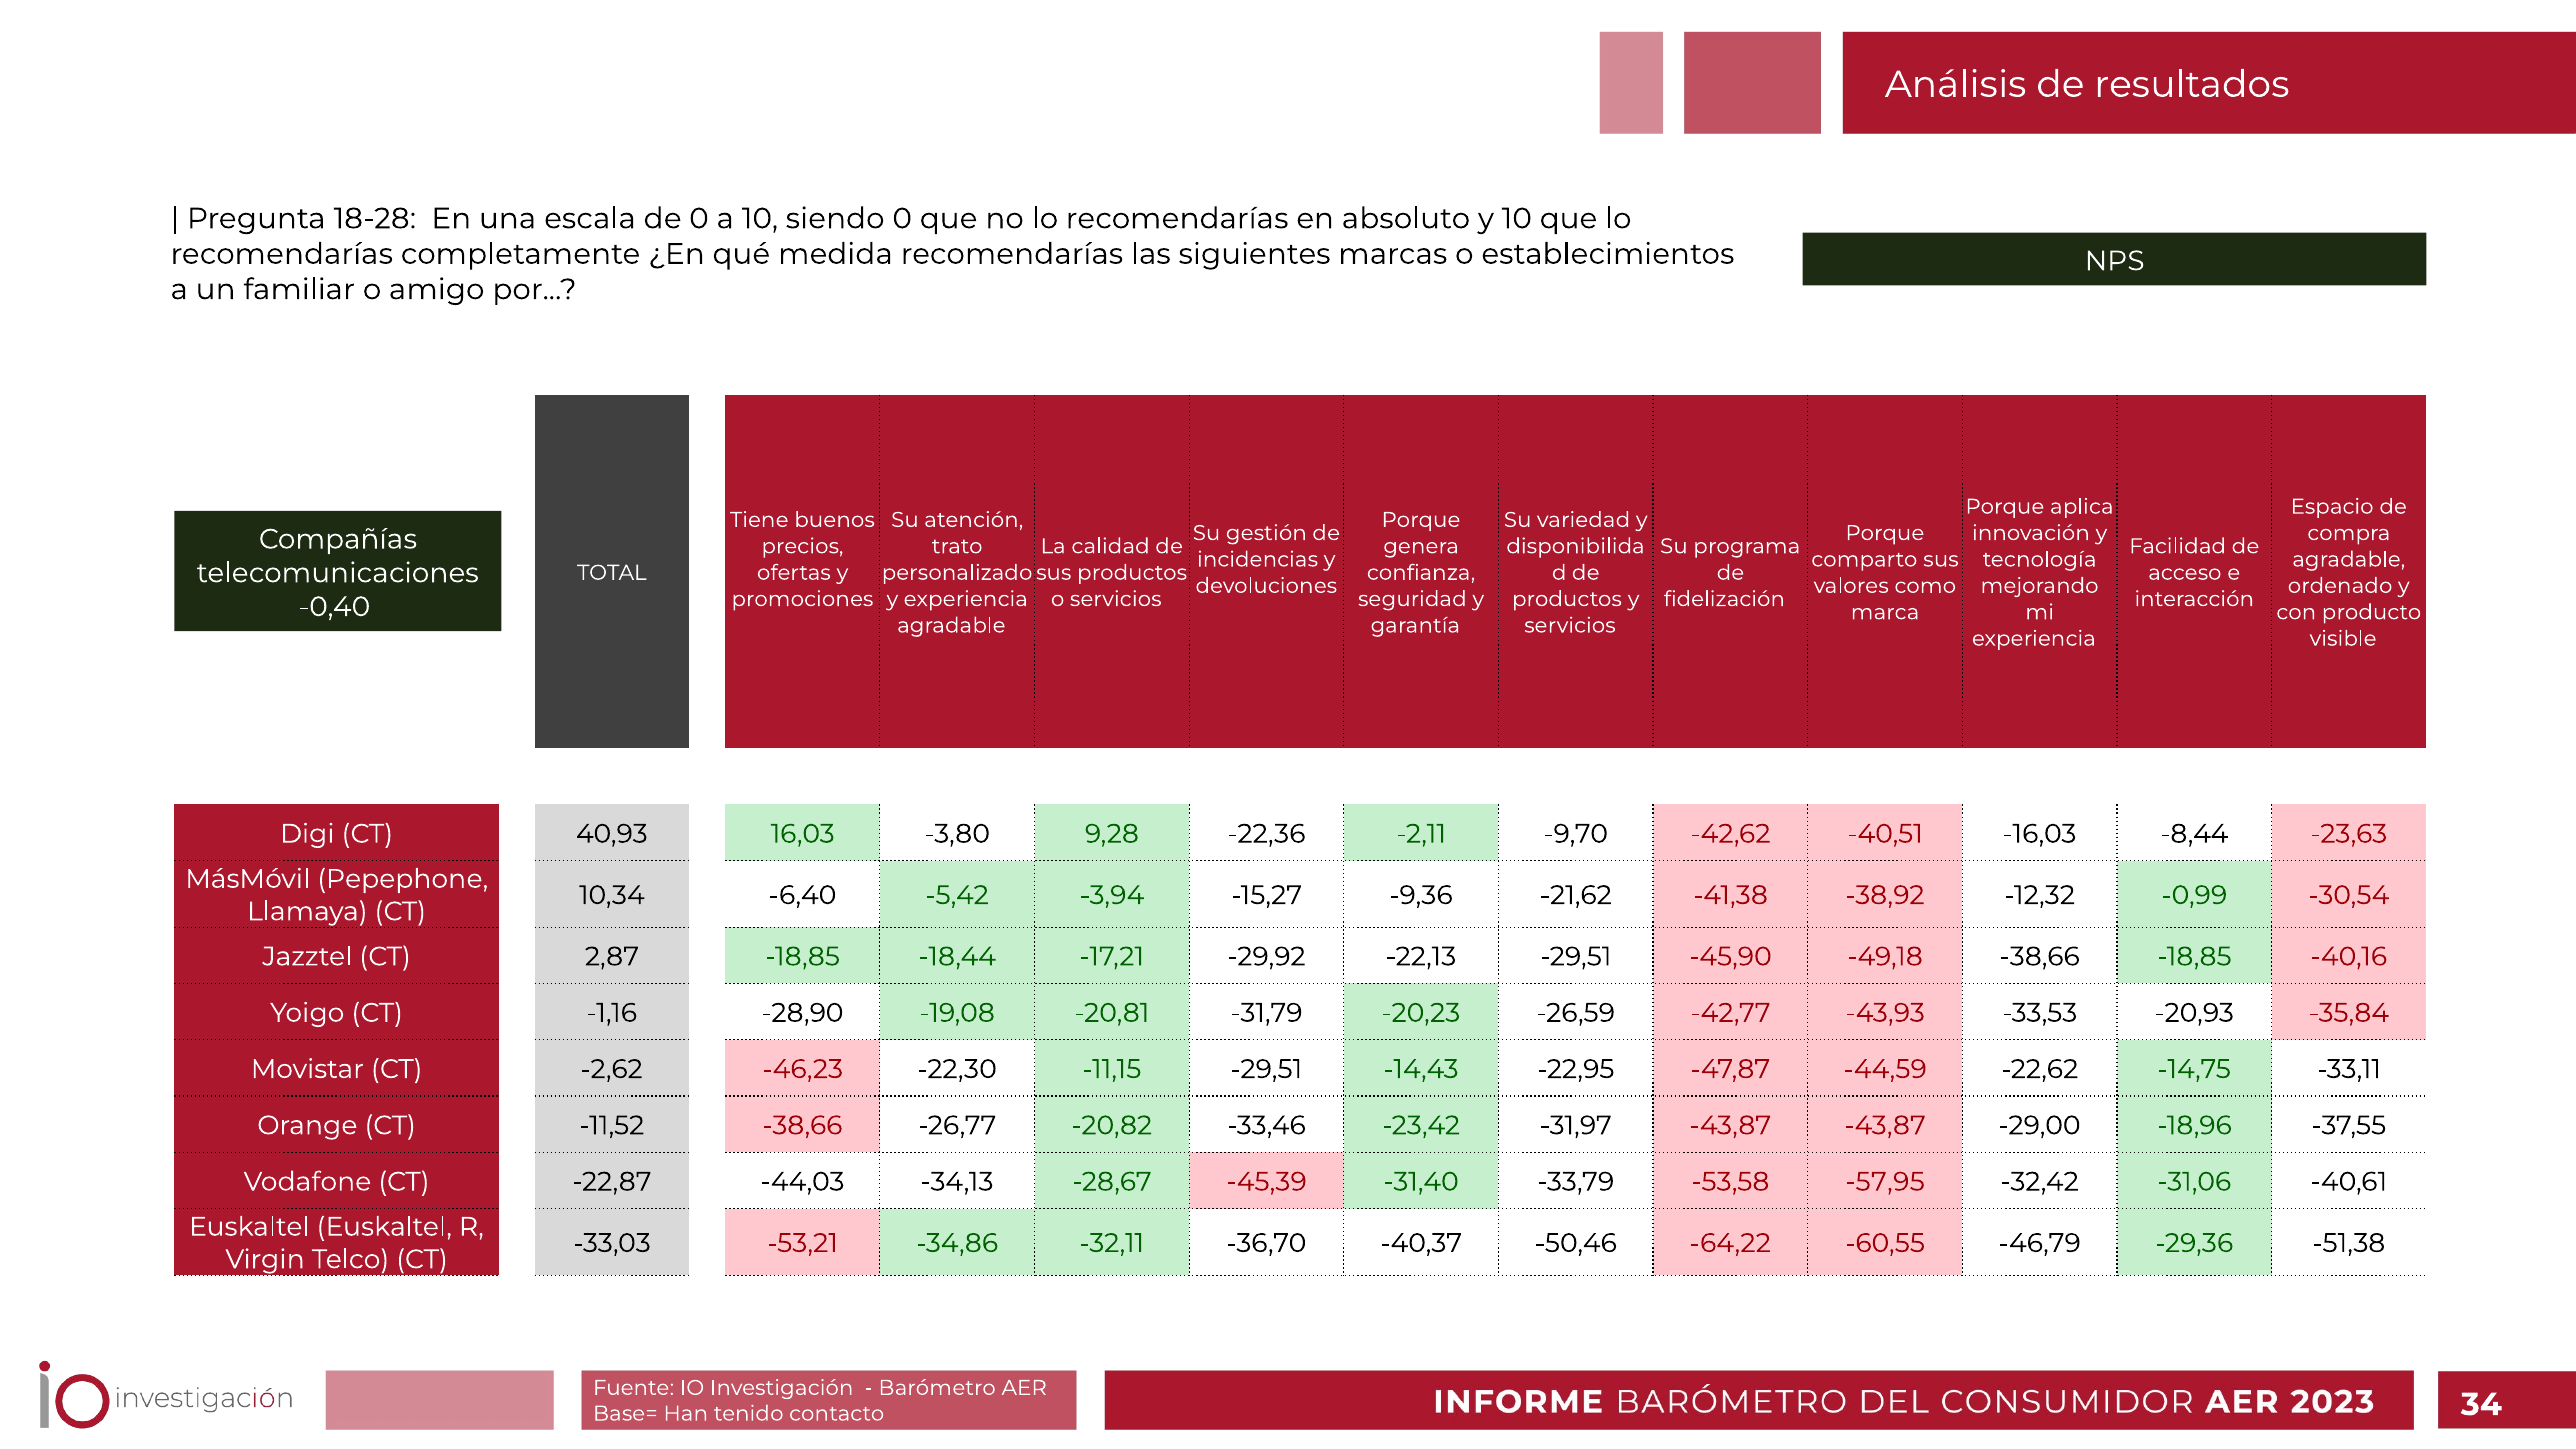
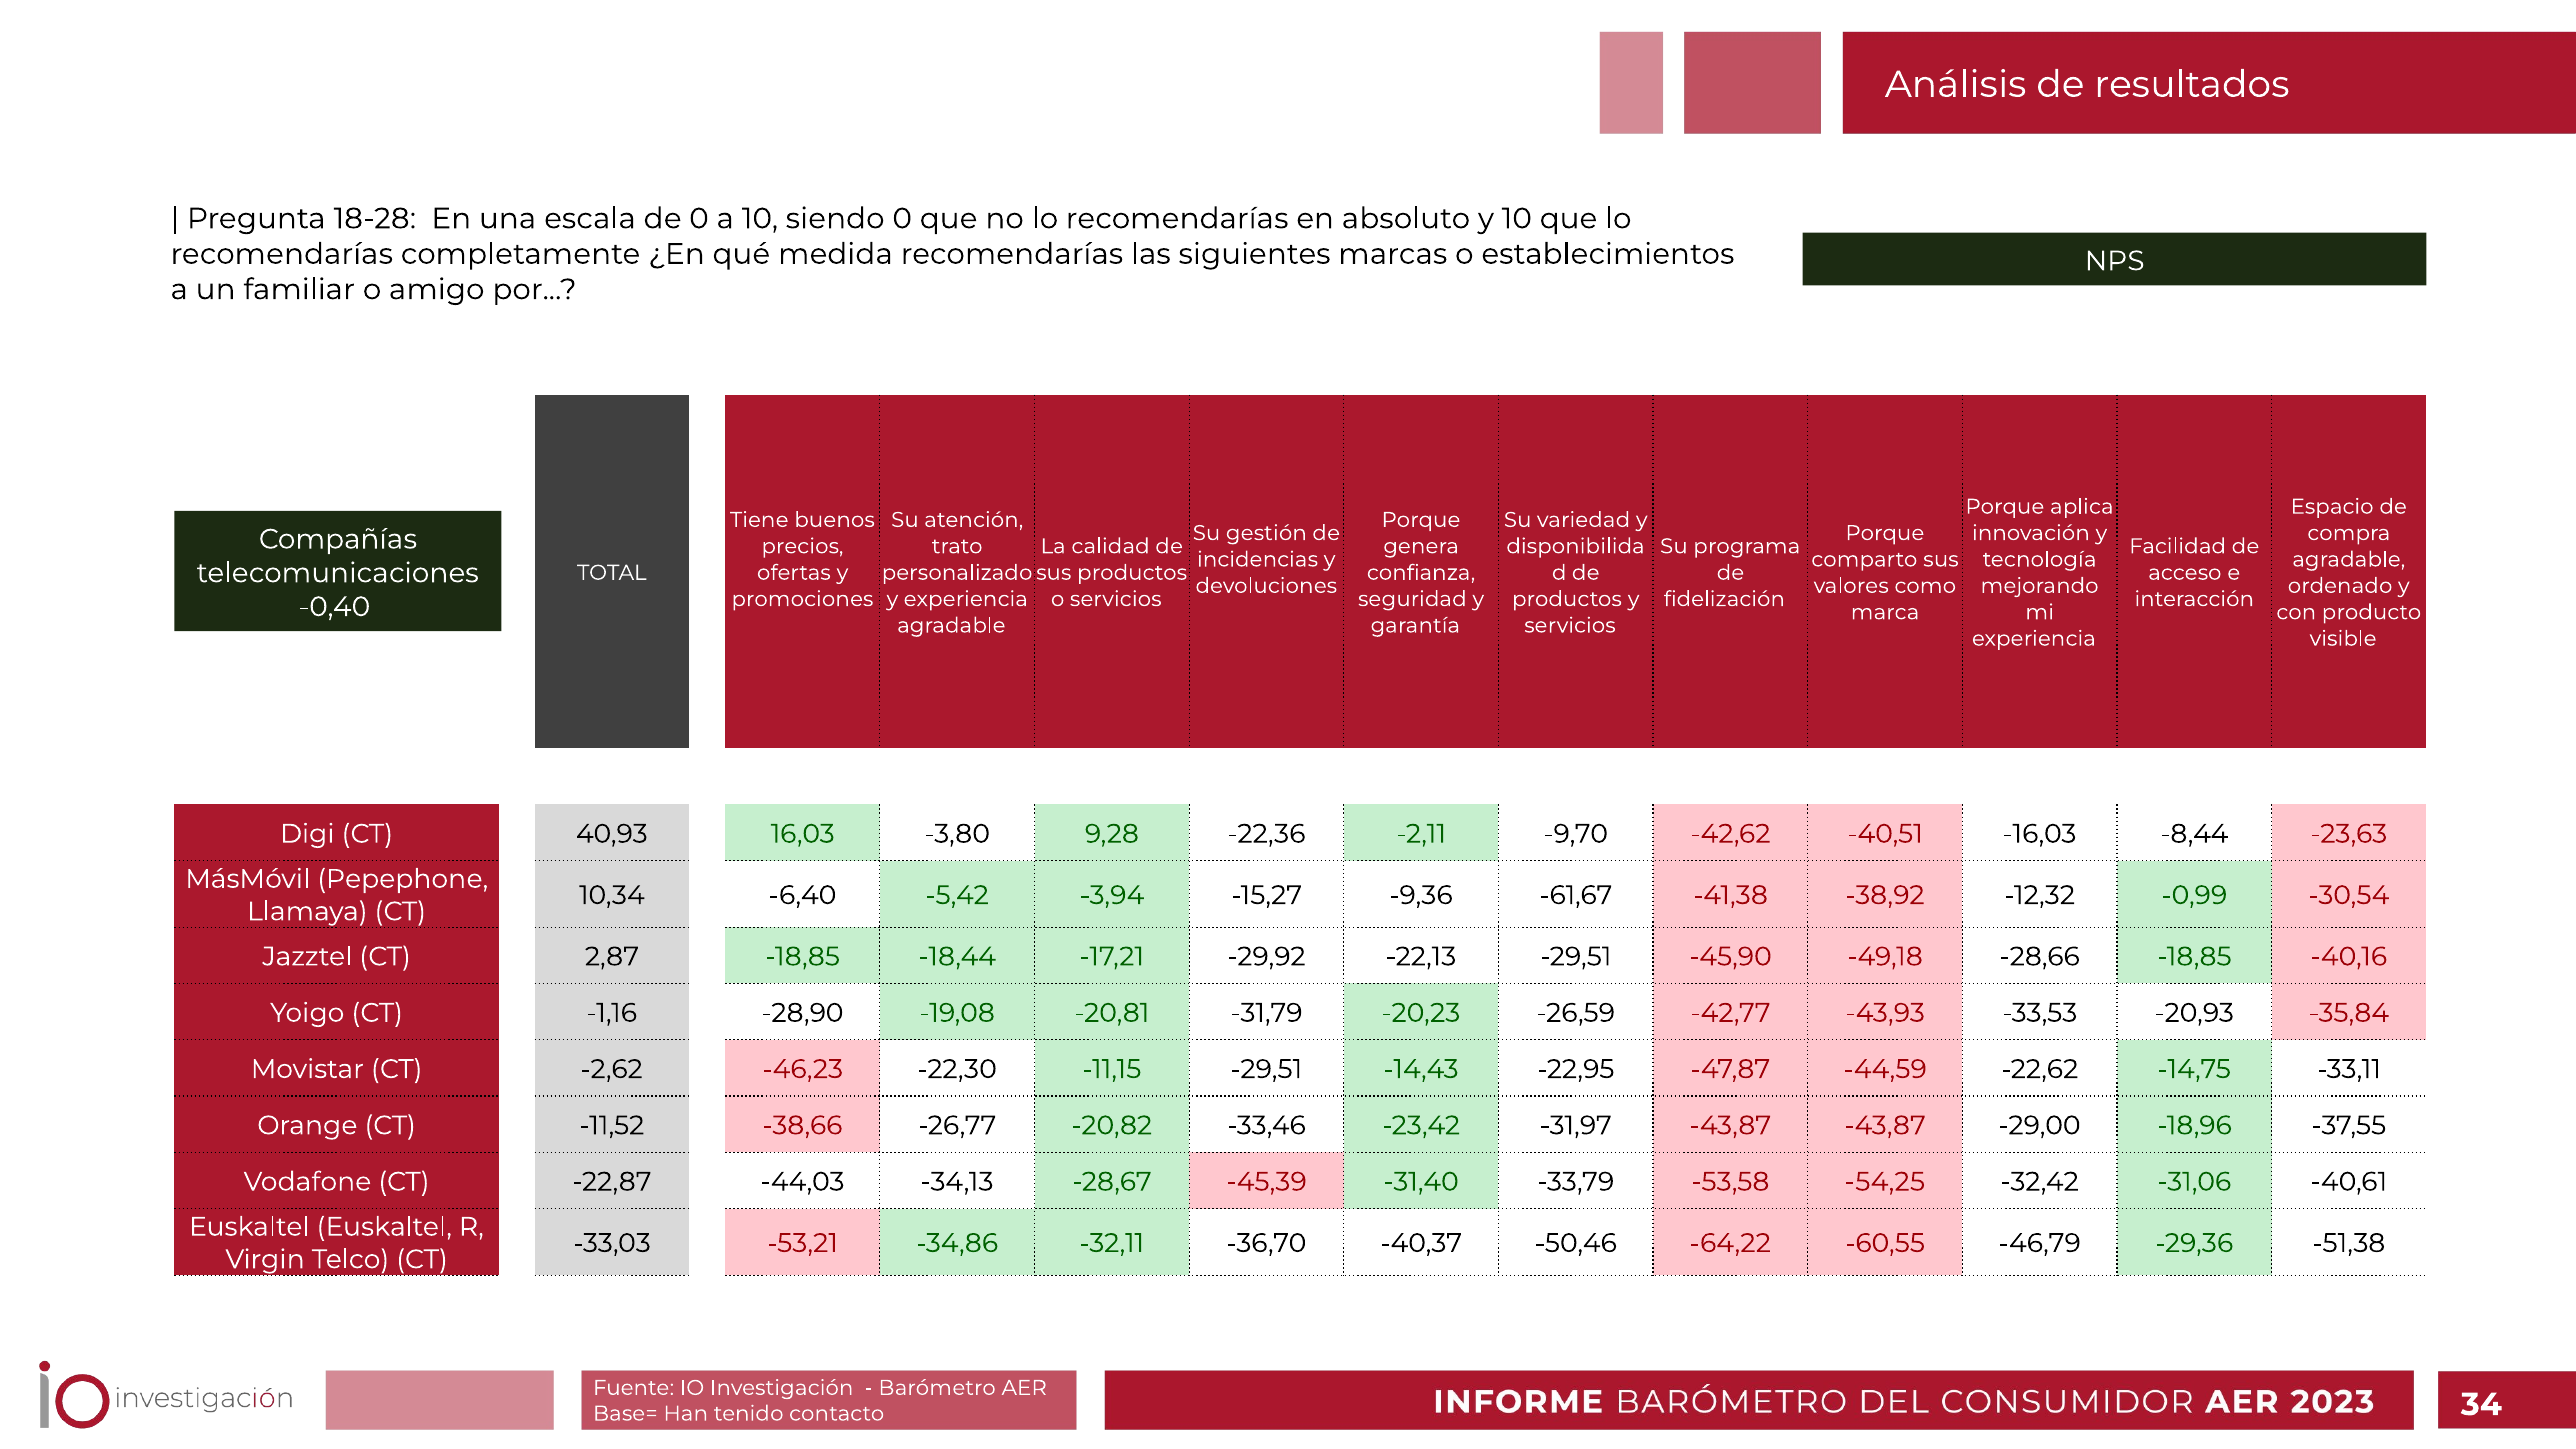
-21,62: -21,62 -> -61,67 (1576, 895)
-49,18 -38,66: -38,66 -> -28,66 (2040, 957)
-57,95: -57,95 -> -54,25 (1885, 1182)
